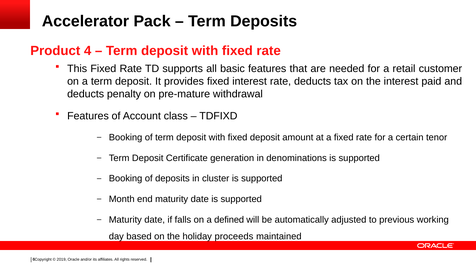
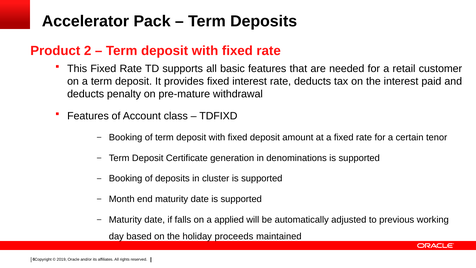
4: 4 -> 2 (88, 51)
defined: defined -> applied (229, 220)
